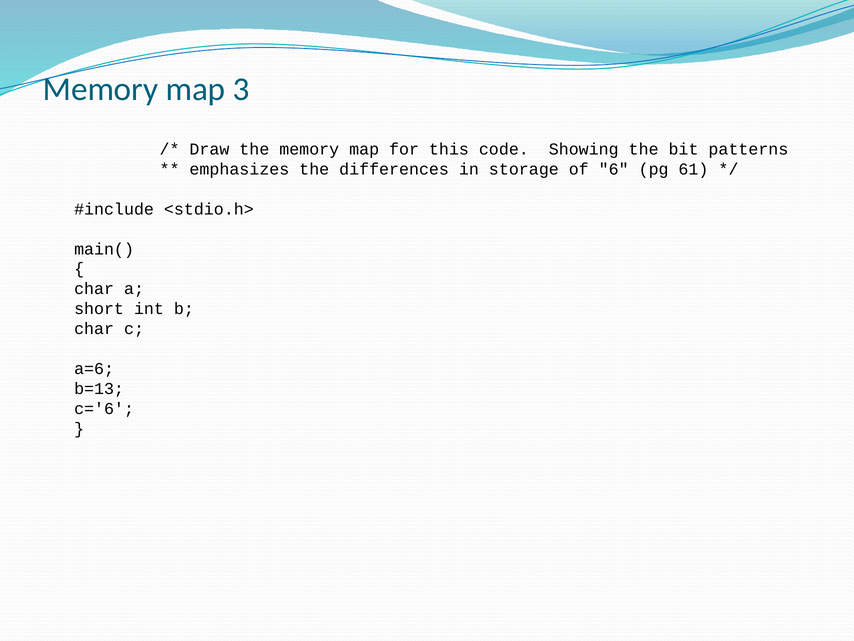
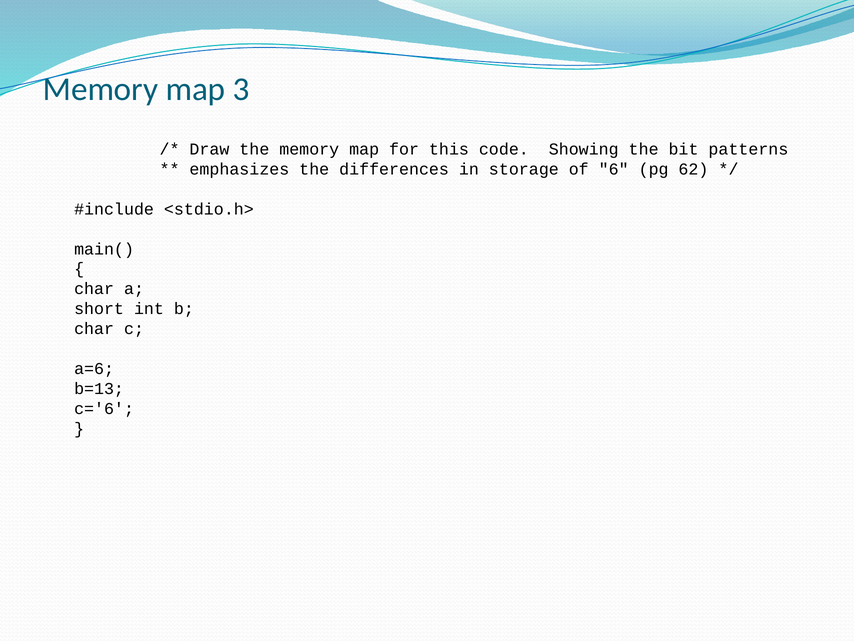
61: 61 -> 62 (693, 169)
